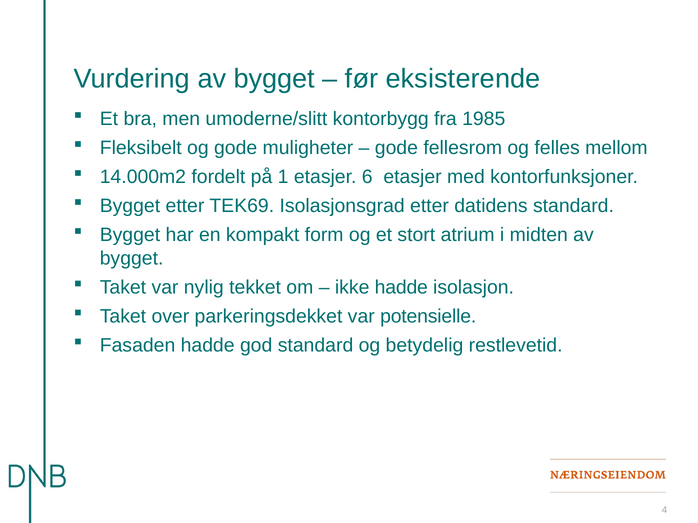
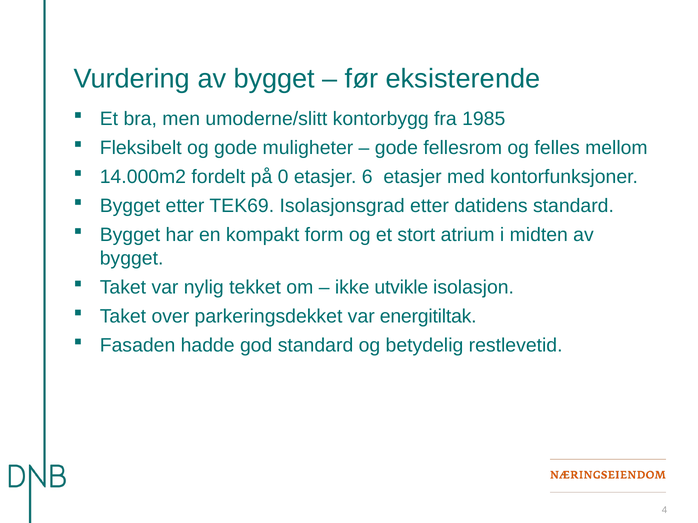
1: 1 -> 0 (283, 177)
ikke hadde: hadde -> utvikle (401, 288)
potensielle: potensielle -> energitiltak (428, 317)
